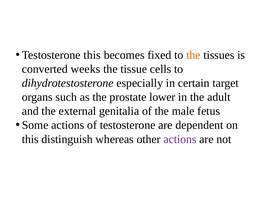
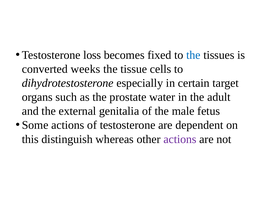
Testosterone this: this -> loss (92, 55)
the colour: orange -> blue (193, 55)
lower: lower -> water (162, 97)
